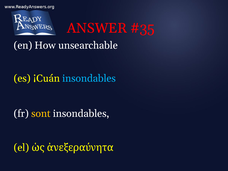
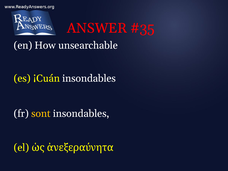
insondables colour: light blue -> white (89, 78)
